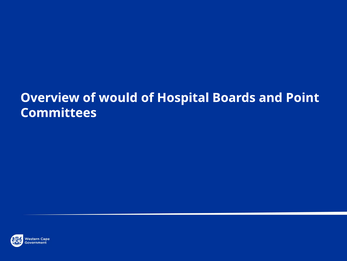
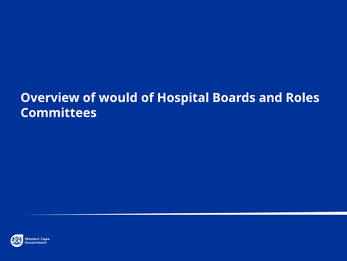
Point: Point -> Roles (303, 98)
